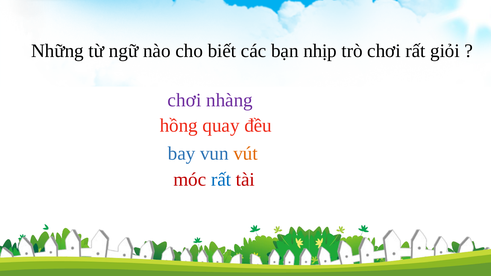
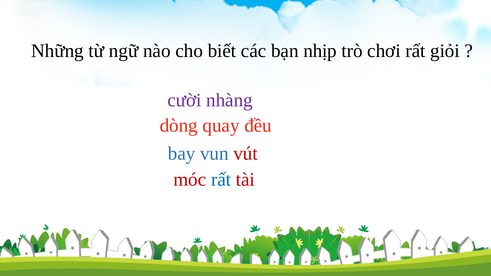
chơi: chơi -> cười (185, 100)
hồng: hồng -> dòng (179, 125)
vút colour: orange -> red (246, 154)
